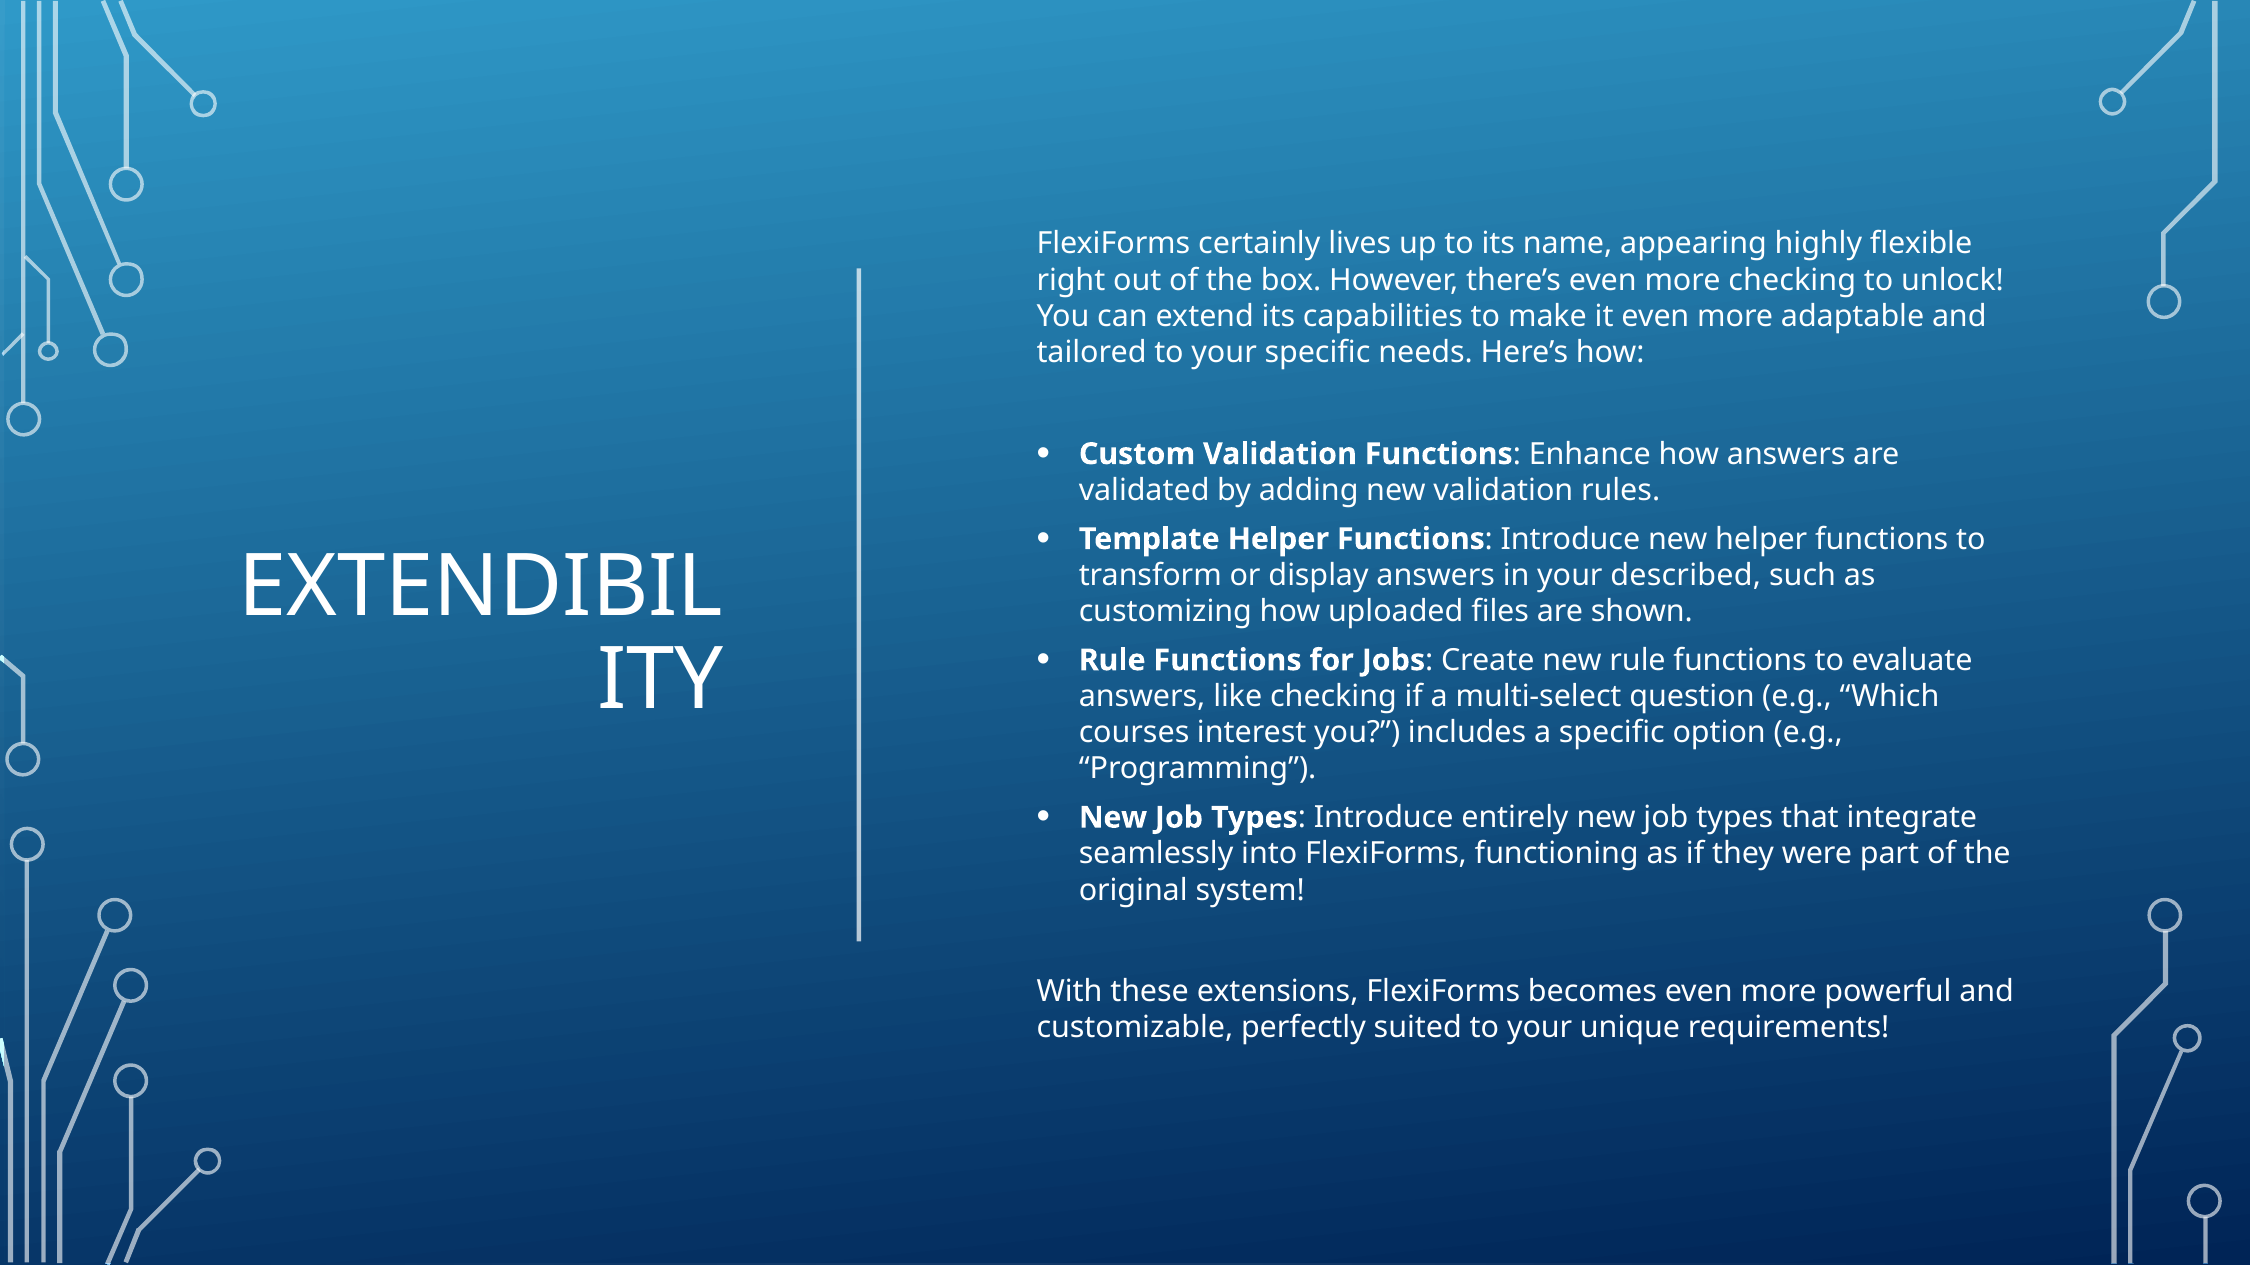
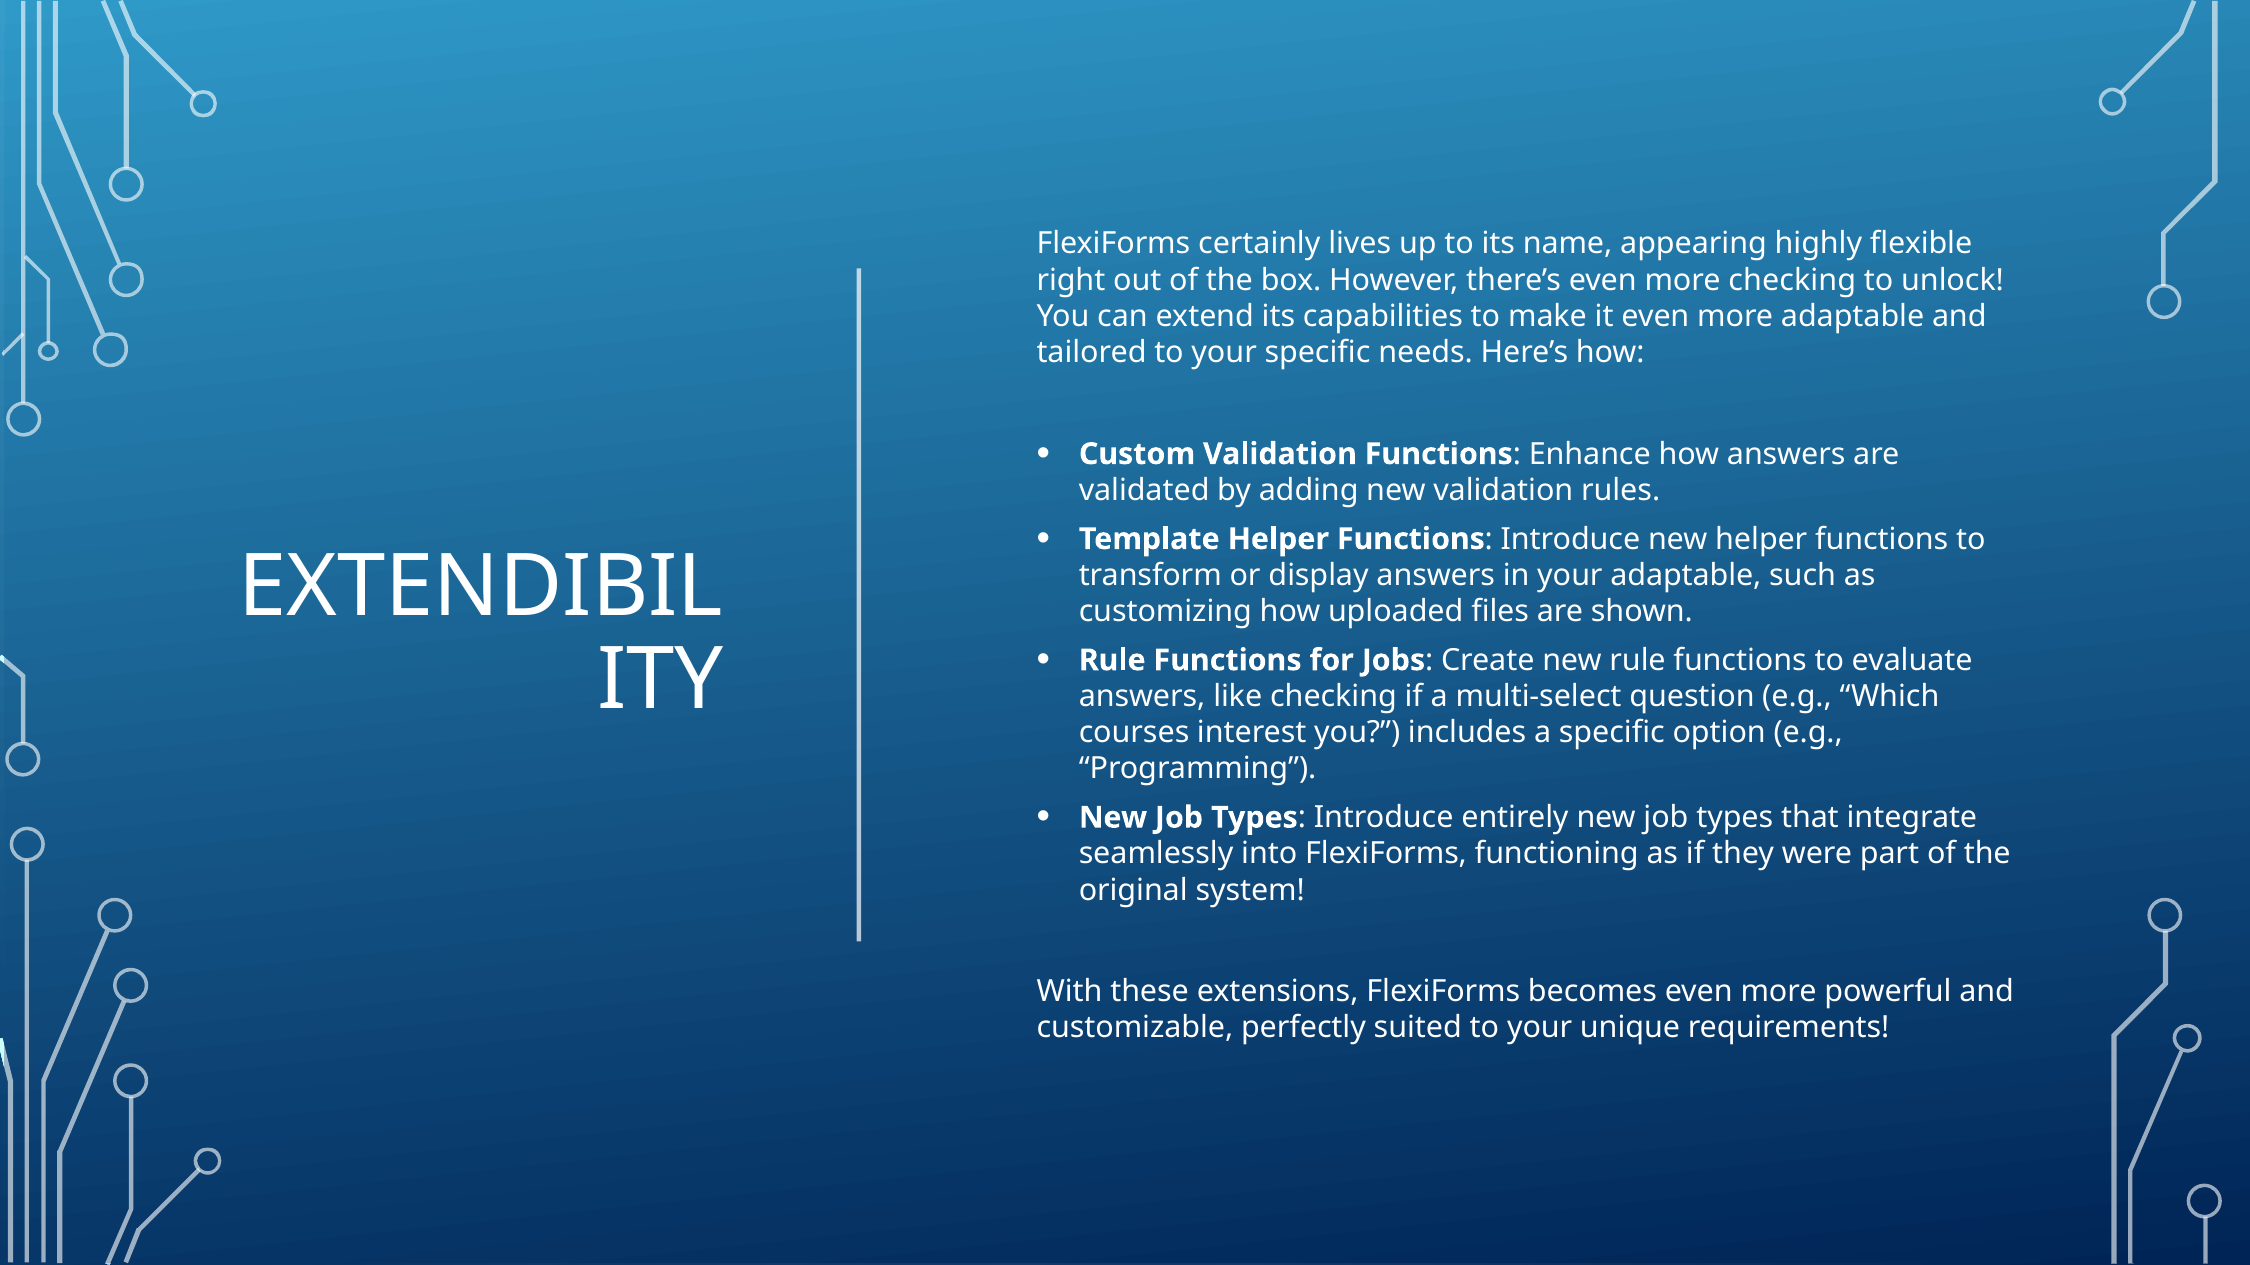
your described: described -> adaptable (1686, 576)
